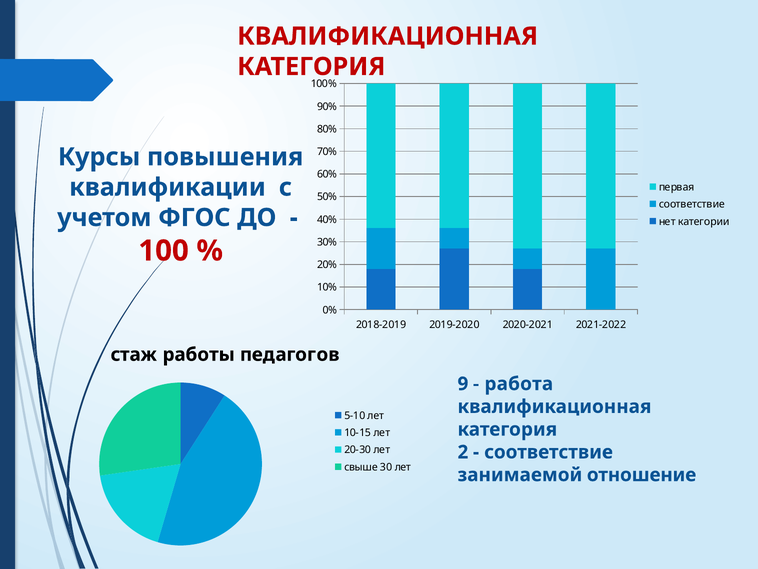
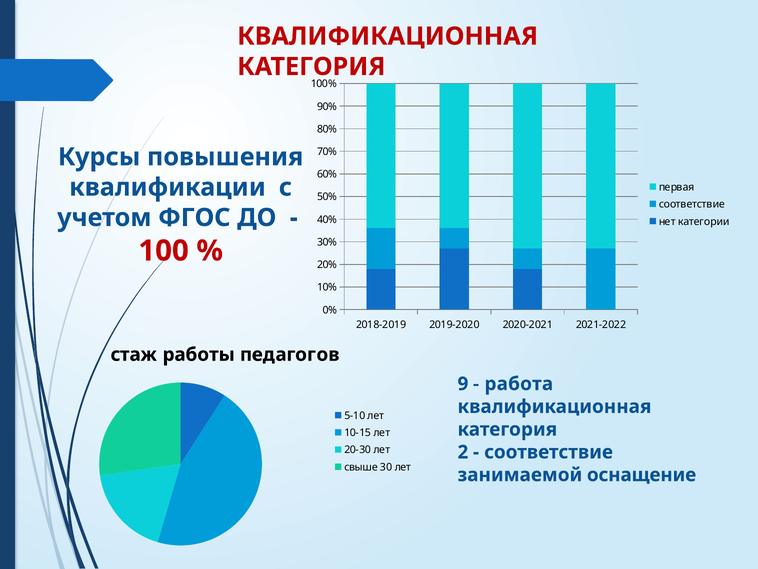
отношение: отношение -> оснащение (642, 475)
